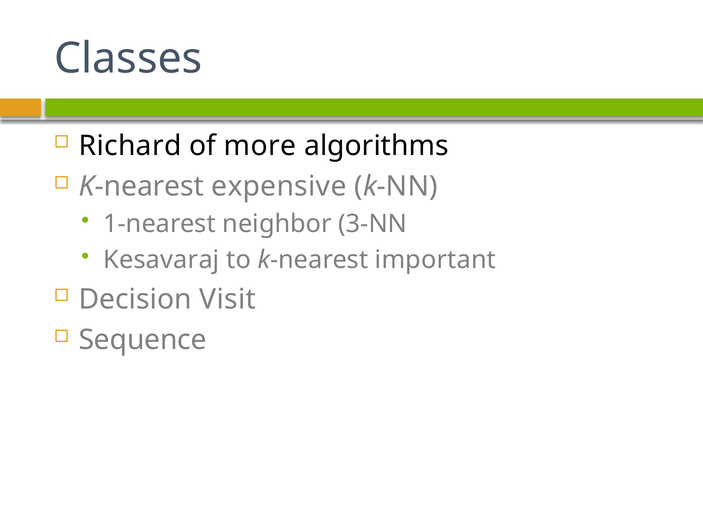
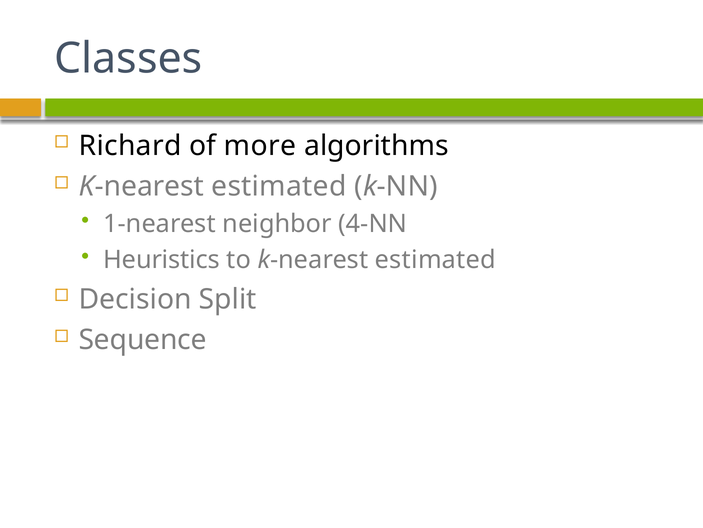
expensive: expensive -> estimated (279, 186)
3-NN: 3-NN -> 4-NN (373, 224)
Kesavaraj: Kesavaraj -> Heuristics (162, 259)
to k-nearest important: important -> estimated (435, 259)
Visit: Visit -> Split (228, 299)
